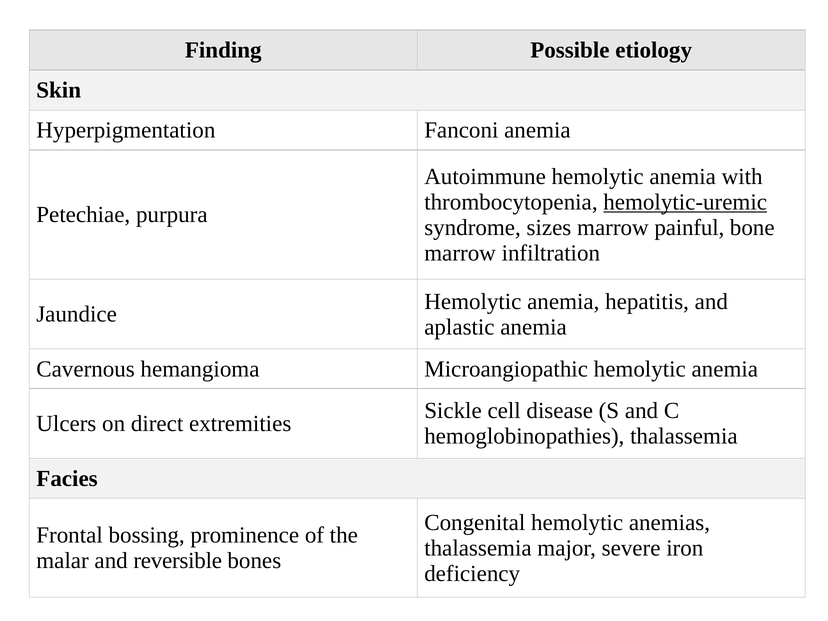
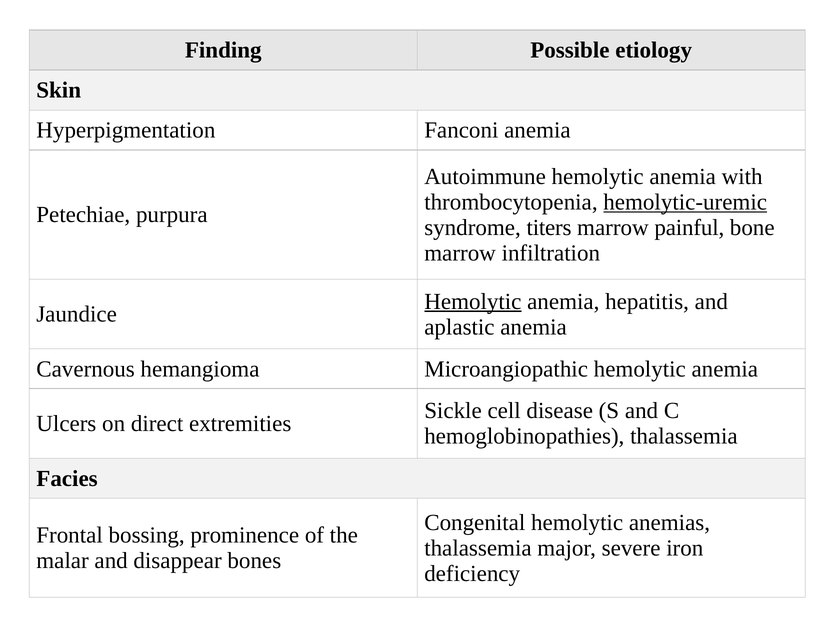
sizes: sizes -> titers (549, 228)
Hemolytic underline: none -> present (473, 302)
reversible: reversible -> disappear (178, 561)
